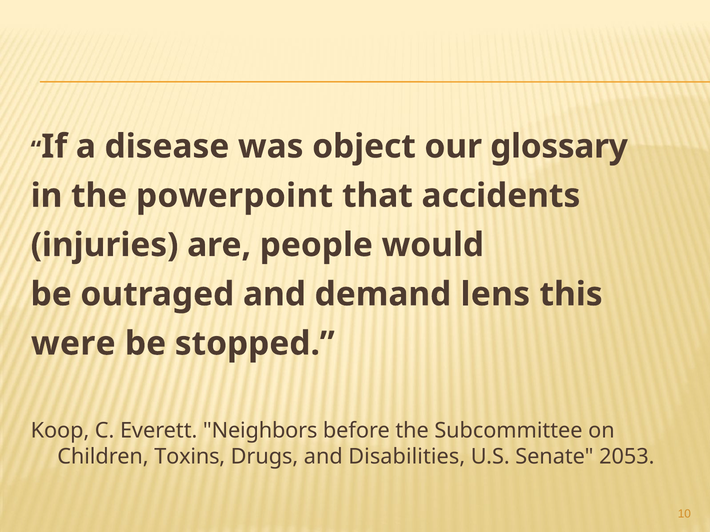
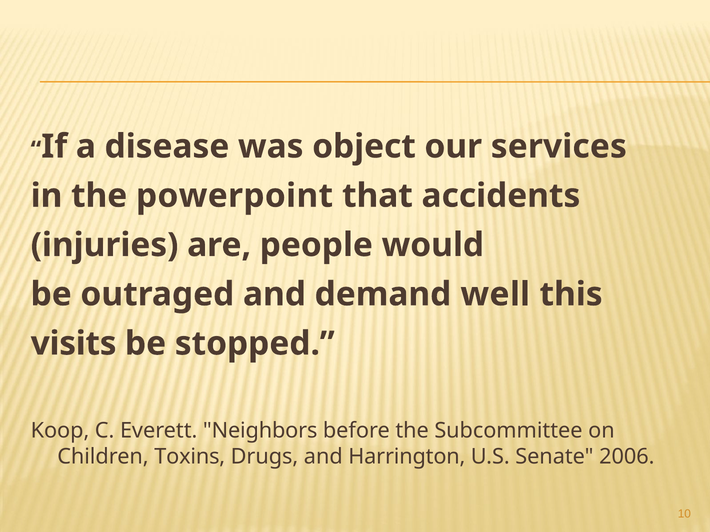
glossary: glossary -> services (559, 147)
lens: lens -> well (495, 295)
were: were -> visits (74, 344)
Disabilities: Disabilities -> Harrington (407, 457)
2053: 2053 -> 2006 (627, 457)
